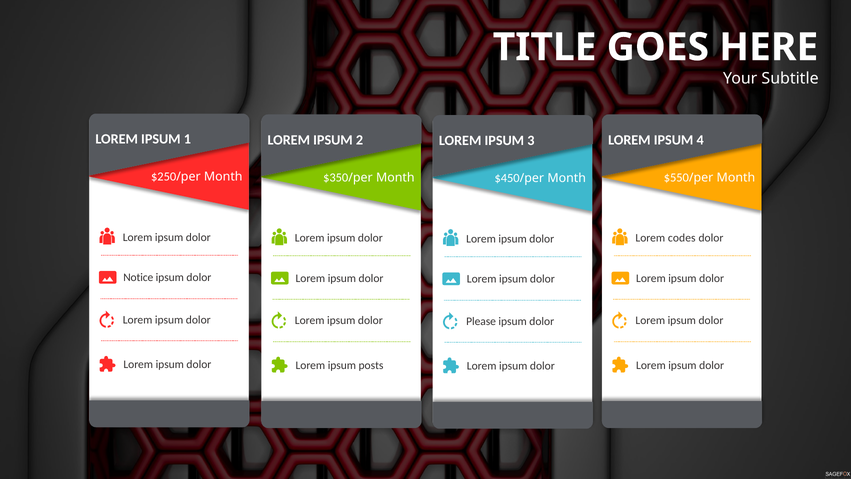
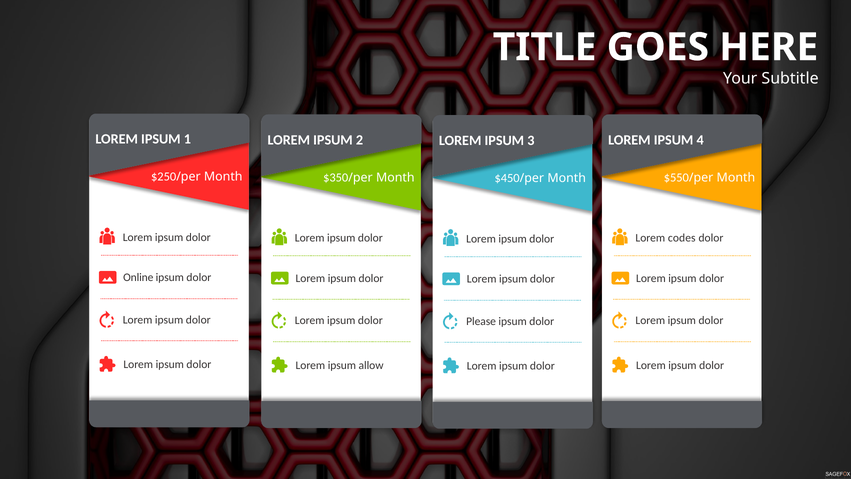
Notice: Notice -> Online (138, 277)
posts: posts -> allow (371, 365)
